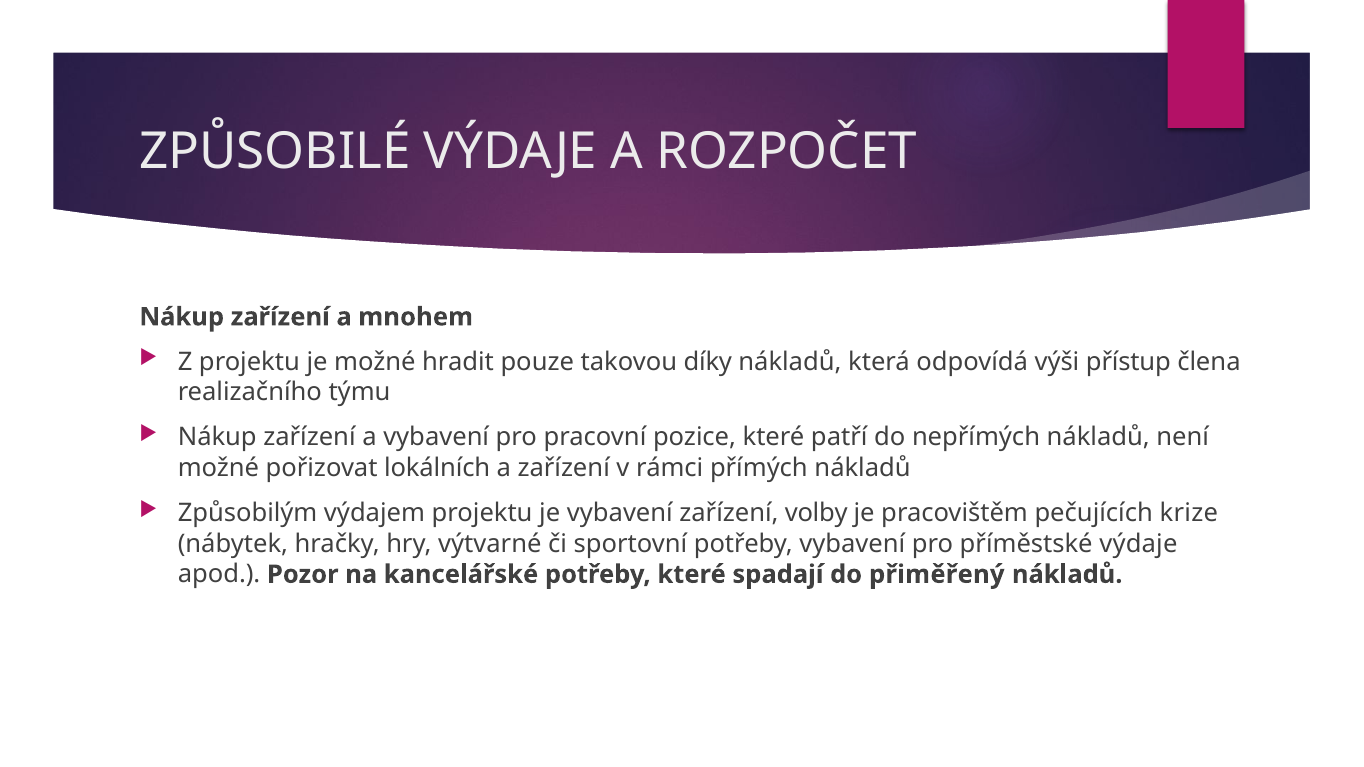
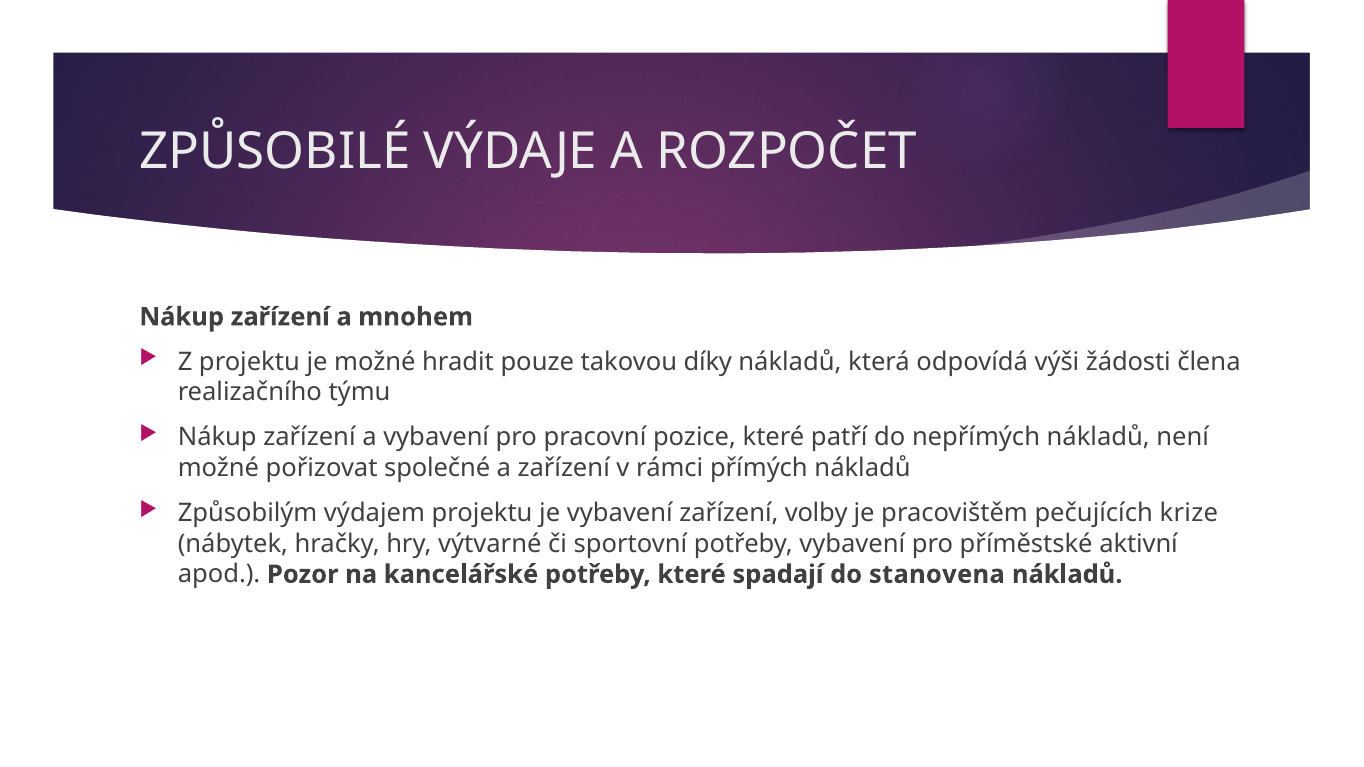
přístup: přístup -> žádosti (1128, 362)
lokálních: lokálních -> společné (437, 468)
příměstské výdaje: výdaje -> aktivní (1139, 544)
přiměřený: přiměřený -> stanovena (937, 575)
